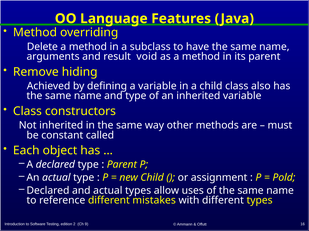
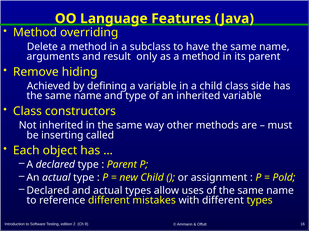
void: void -> only (147, 57)
also: also -> side (261, 86)
constant: constant -> inserting (62, 136)
